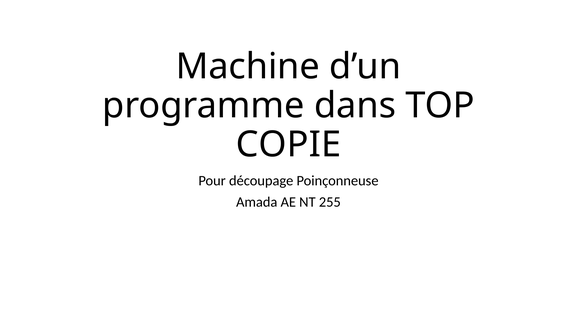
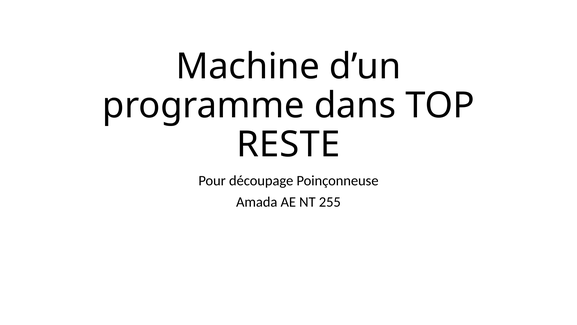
COPIE: COPIE -> RESTE (288, 144)
